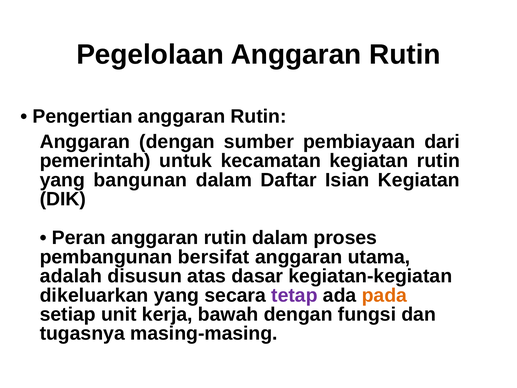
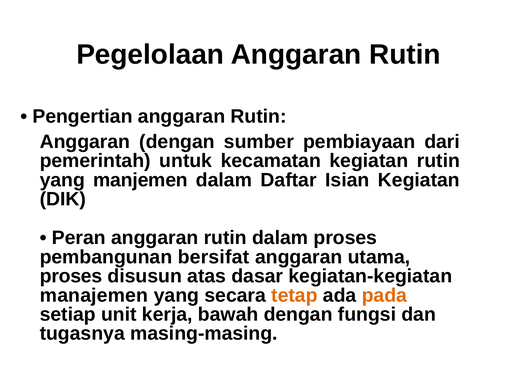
bangunan: bangunan -> manjemen (141, 180)
adalah: adalah -> proses (71, 276)
dikeluarkan: dikeluarkan -> manajemen (94, 295)
tetap colour: purple -> orange (294, 295)
